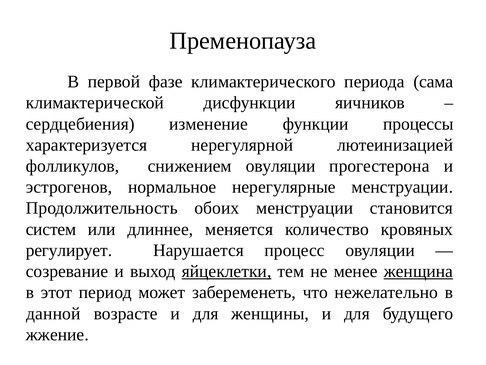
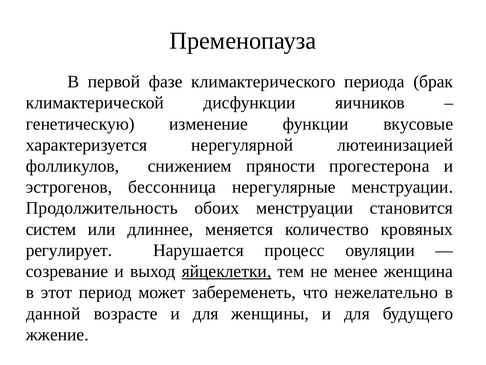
сама: сама -> брак (433, 82)
сердцебиения: сердцебиения -> генетическую (80, 124)
процессы: процессы -> вкусовые (418, 124)
снижением овуляции: овуляции -> пряности (281, 166)
нормальное: нормальное -> бессонница (172, 187)
женщина underline: present -> none (418, 271)
